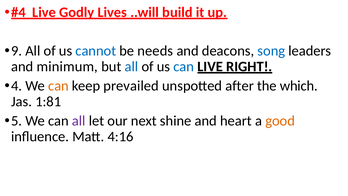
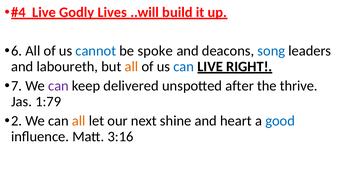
9: 9 -> 6 (17, 51)
needs: needs -> spoke (155, 51)
minimum: minimum -> laboureth (67, 66)
all colour: blue -> orange (131, 66)
4: 4 -> 7 (17, 86)
can colour: orange -> purple (58, 86)
prevailed: prevailed -> delivered (131, 86)
which: which -> thrive (299, 86)
1:81: 1:81 -> 1:79 (48, 101)
5: 5 -> 2 (17, 121)
all colour: purple -> orange (79, 121)
good colour: orange -> blue (280, 121)
4:16: 4:16 -> 3:16 (120, 136)
